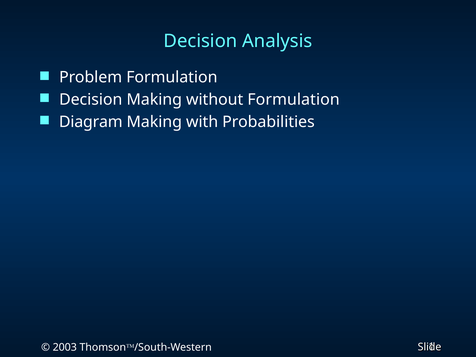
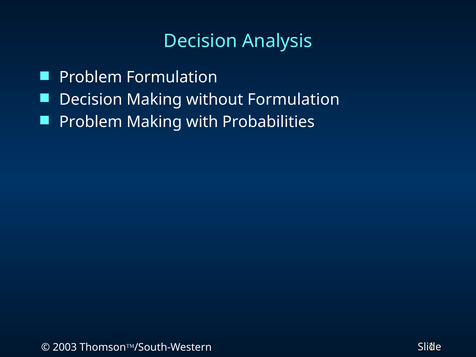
Diagram: Diagram -> Problem (91, 122)
